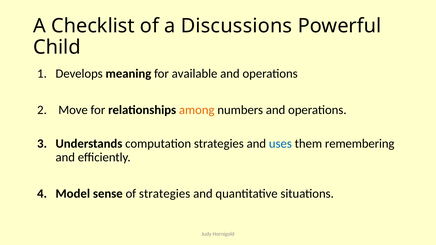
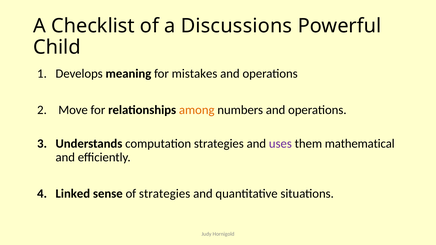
available: available -> mistakes (195, 74)
uses colour: blue -> purple (280, 144)
remembering: remembering -> mathematical (360, 144)
Model: Model -> Linked (73, 194)
